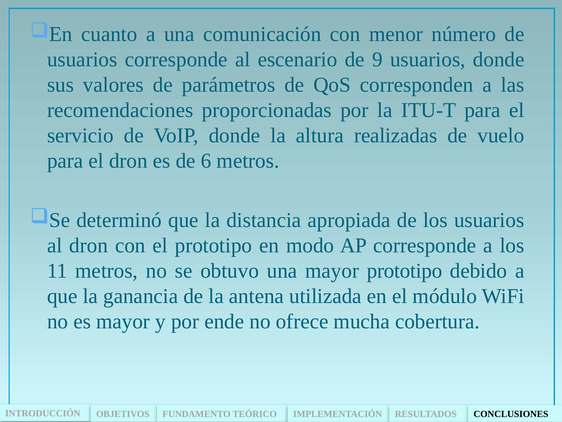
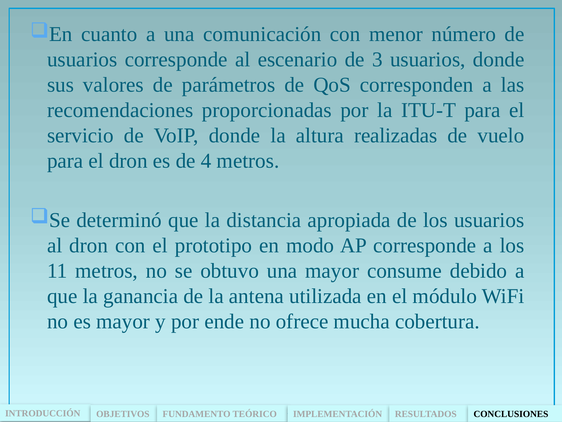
9: 9 -> 3 (377, 60)
6: 6 -> 4 (206, 161)
mayor prototipo: prototipo -> consume (404, 270)
